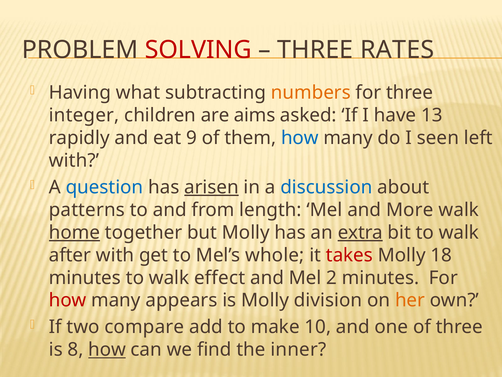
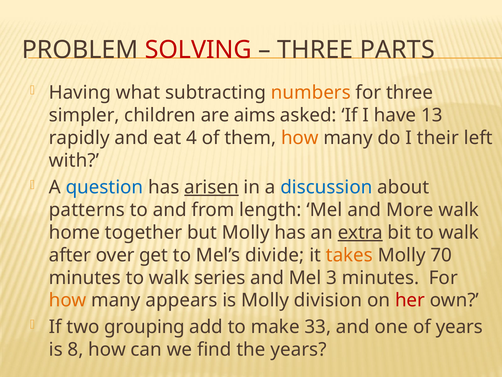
RATES: RATES -> PARTS (397, 50)
integer: integer -> simpler (84, 115)
9: 9 -> 4 (191, 138)
how colour: blue -> orange (300, 138)
seen: seen -> their (438, 138)
home underline: present -> none (74, 232)
after with: with -> over (115, 255)
whole: whole -> divide (275, 255)
takes colour: red -> orange (349, 255)
18: 18 -> 70 (441, 255)
effect: effect -> series (220, 277)
2: 2 -> 3 (332, 277)
how colour: red -> orange (68, 300)
her colour: orange -> red (410, 300)
compare: compare -> grouping (144, 327)
10: 10 -> 33 (318, 327)
of three: three -> years (459, 327)
how underline: present -> none (107, 349)
the inner: inner -> years (298, 349)
